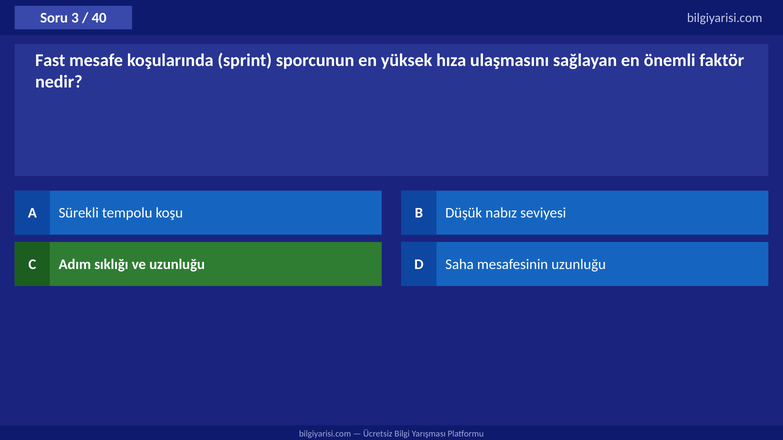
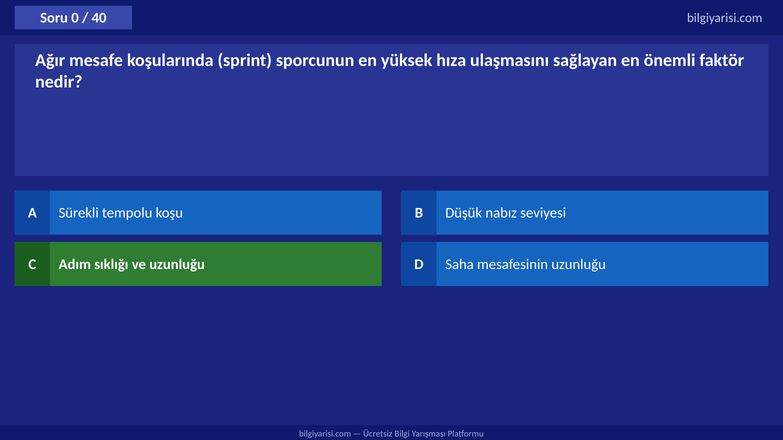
3: 3 -> 0 (75, 18)
Fast: Fast -> Ağır (50, 60)
